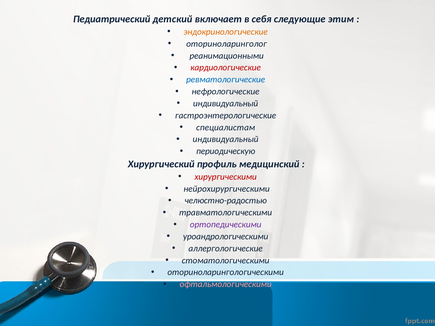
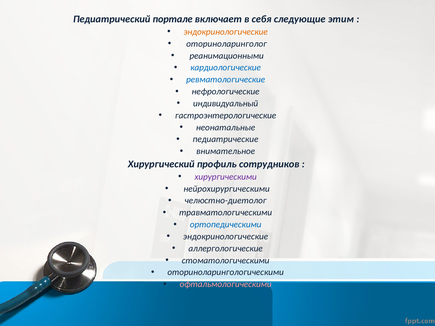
детский: детский -> портале (173, 19)
кардиологические colour: red -> blue (226, 68)
специалистам: специалистам -> неонатальные (226, 127)
индивидуальный: индивидуальный -> педиатрические (226, 139)
периодическую: периодическую -> внимательное (226, 151)
медицинский: медицинский -> сотрудников (269, 164)
хирургическими colour: red -> purple (226, 177)
челюстно-радостью: челюстно-радостью -> челюстно-диетолог (226, 201)
ортопедическими colour: purple -> blue (226, 225)
уроандрологическими: уроандрологическими -> эндокринологические (226, 237)
